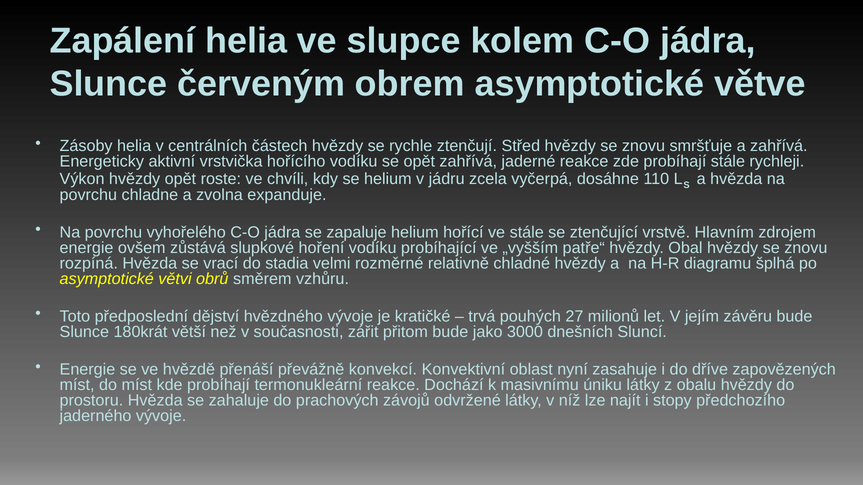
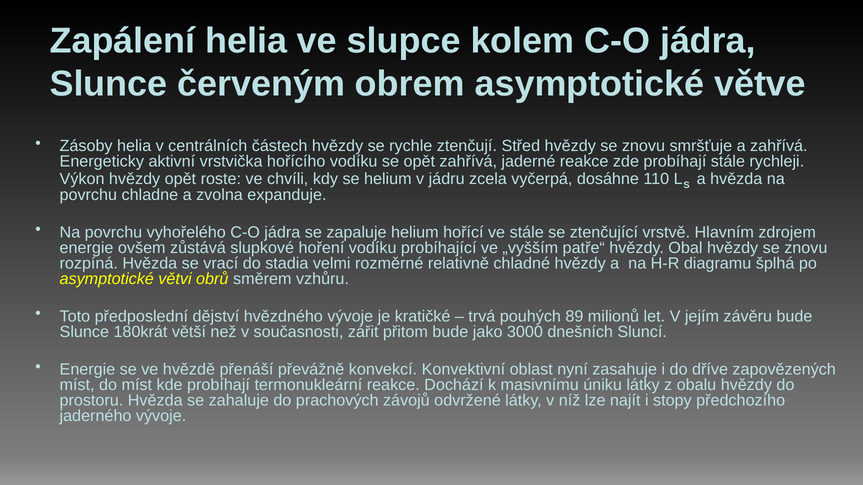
27: 27 -> 89 (574, 317)
